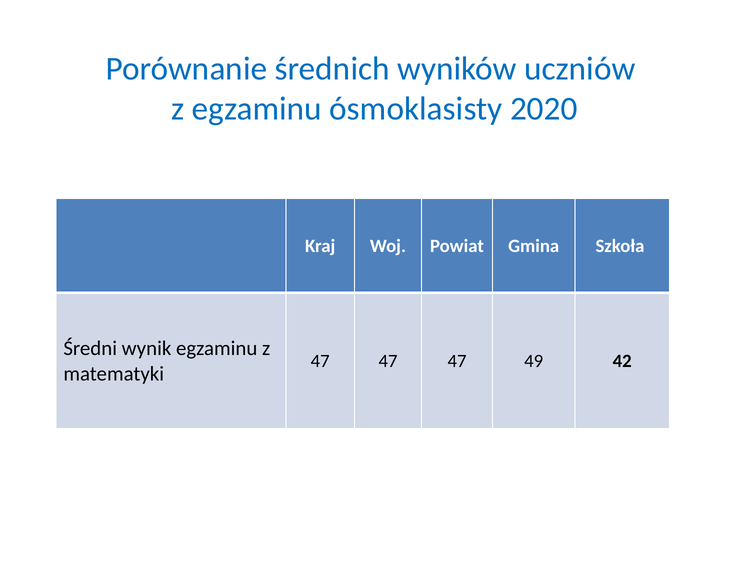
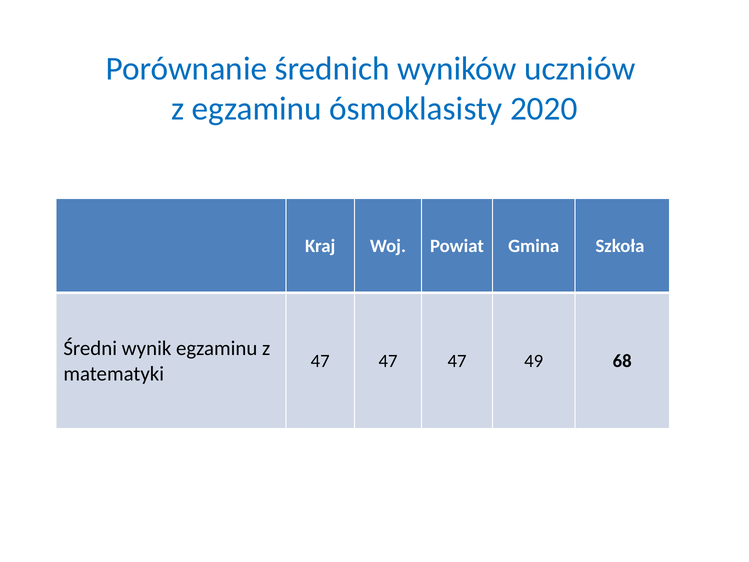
42: 42 -> 68 (622, 361)
